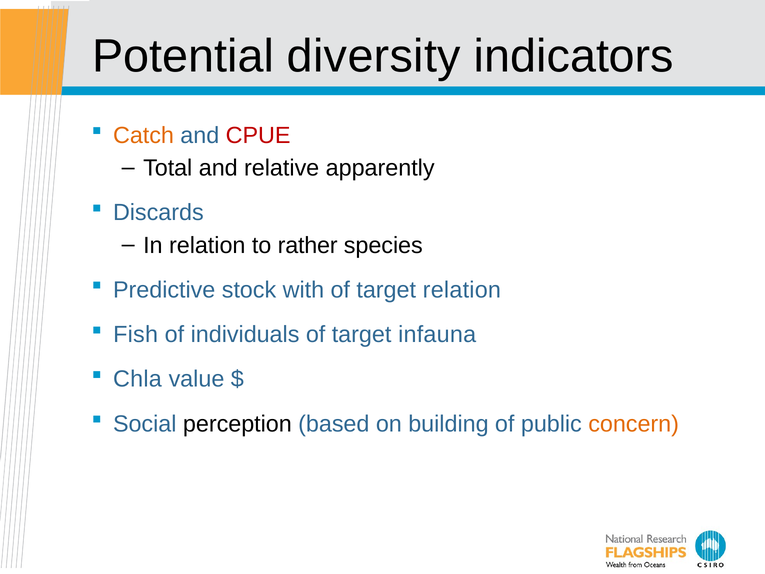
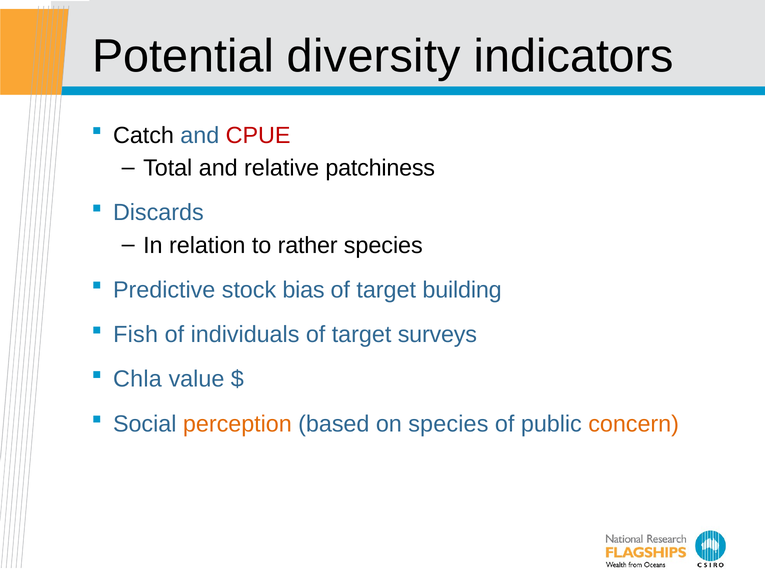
Catch colour: orange -> black (143, 135)
apparently: apparently -> patchiness (380, 168)
with: with -> bias (304, 290)
target relation: relation -> building (462, 290)
infauna: infauna -> surveys (437, 335)
perception colour: black -> orange (237, 424)
on building: building -> species (448, 424)
